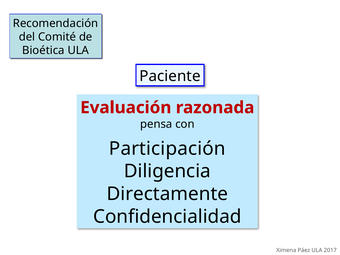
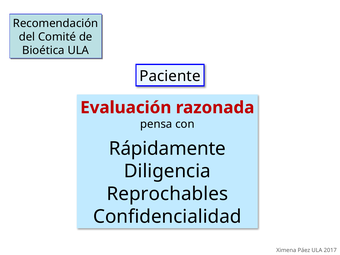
Participación: Participación -> Rápidamente (167, 149)
Directamente: Directamente -> Reprochables (167, 194)
